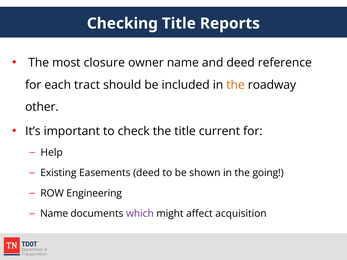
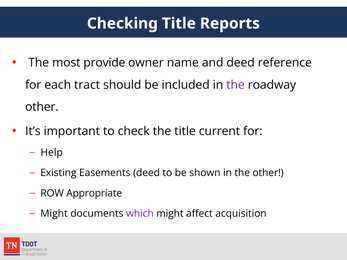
closure: closure -> provide (104, 63)
the colour: orange -> purple (236, 85)
the going: going -> other (268, 173)
Engineering: Engineering -> Appropriate (94, 193)
Name: Name -> Might (54, 214)
